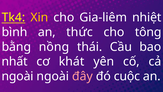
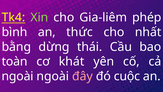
Xin colour: yellow -> light green (39, 17)
nhiệt: nhiệt -> phép (147, 17)
tông: tông -> nhất (148, 32)
nồng: nồng -> dừng (54, 47)
nhất: nhất -> toàn (15, 61)
